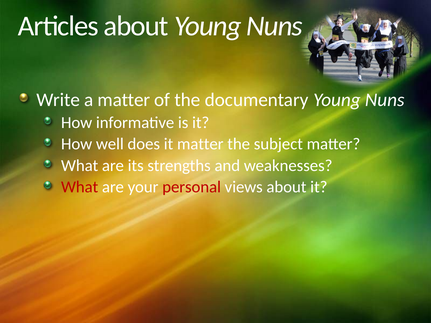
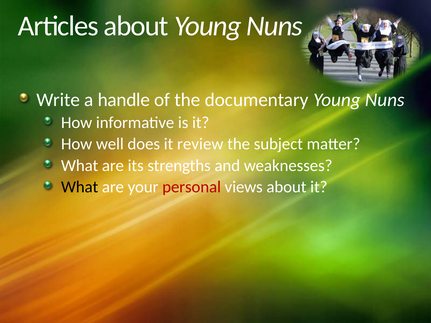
a matter: matter -> handle (124, 100)
it matter: matter -> review (200, 144)
What colour: red -> black (80, 187)
